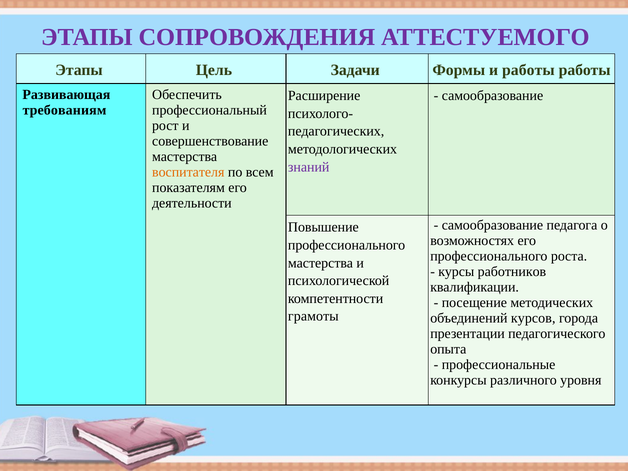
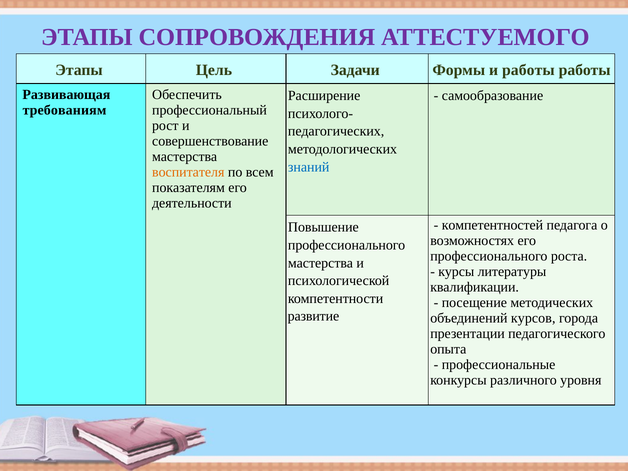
знаний colour: purple -> blue (309, 167)
самообразование: самообразование -> компетентностей (492, 225)
работников: работников -> литературы (512, 271)
грамоты: грамоты -> развитие (313, 316)
